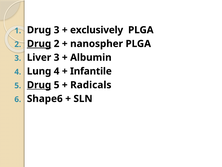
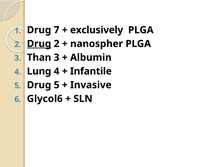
Drug 3: 3 -> 7 (57, 30)
Liver: Liver -> Than (39, 57)
Drug underline: present -> none (39, 85)
Radicals: Radicals -> Invasive (91, 85)
Shape6: Shape6 -> Glycol6 (45, 98)
